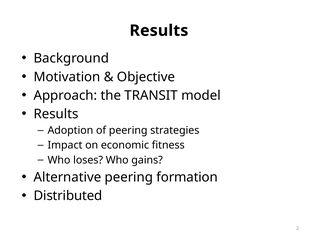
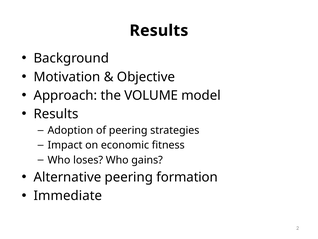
TRANSIT: TRANSIT -> VOLUME (151, 95)
Distributed: Distributed -> Immediate (68, 195)
